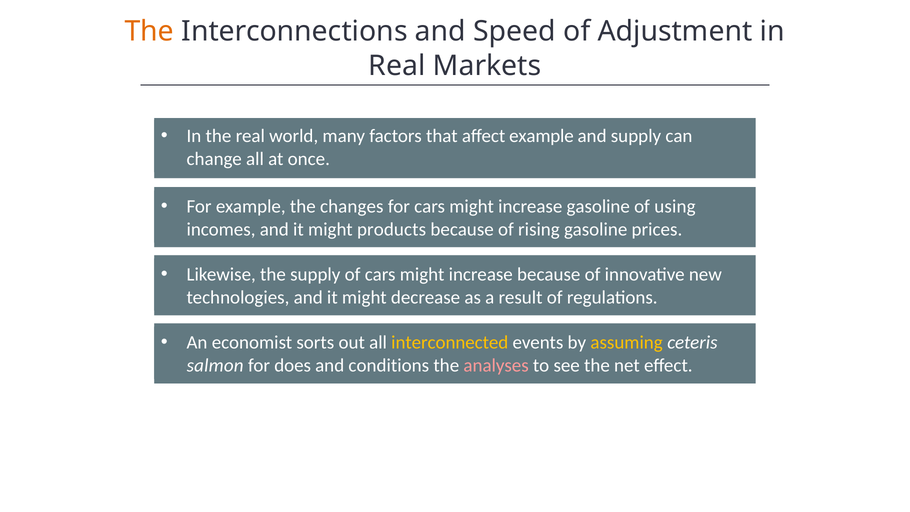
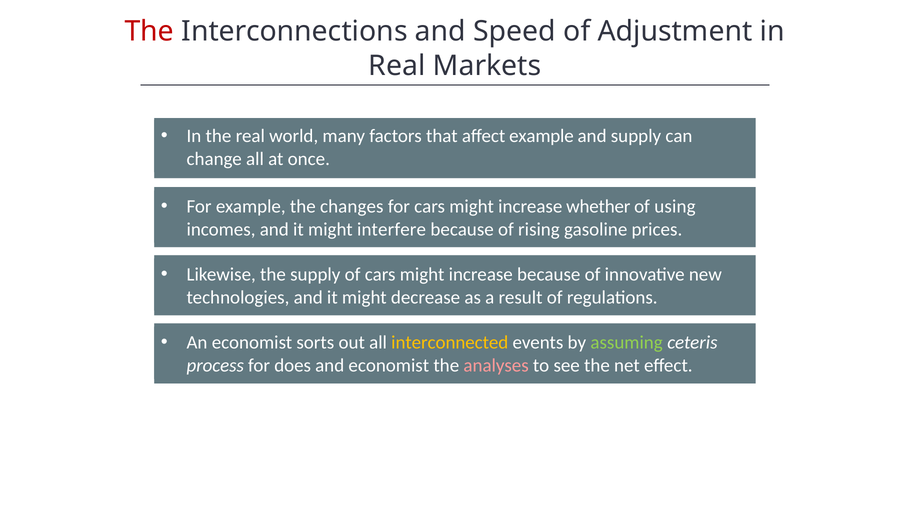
The colour: orange -> red (149, 32)
increase gasoline: gasoline -> whether (598, 206)
products: products -> interfere (392, 229)
assuming colour: yellow -> light green (627, 343)
salmon: salmon -> process (215, 365)
and conditions: conditions -> economist (389, 365)
